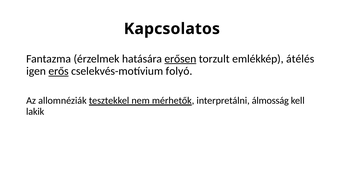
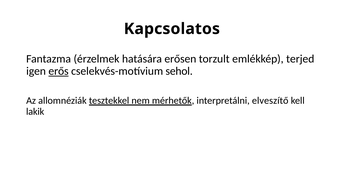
erősen underline: present -> none (180, 59)
átélés: átélés -> terjed (300, 59)
folyó: folyó -> sehol (179, 71)
álmosság: álmosság -> elveszítő (270, 101)
